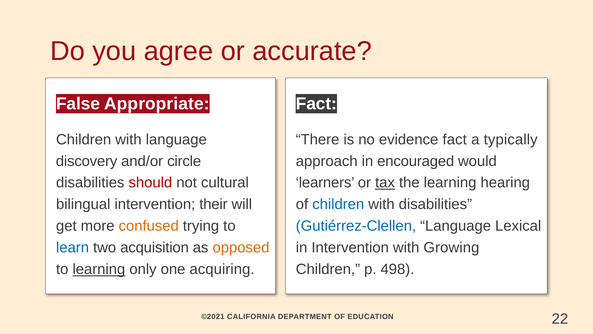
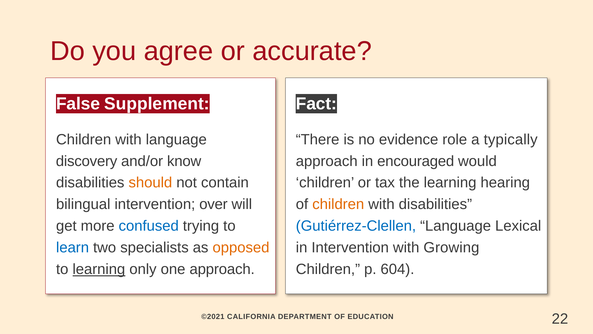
Appropriate: Appropriate -> Supplement (157, 104)
evidence fact: fact -> role (455, 139)
circle: circle -> know (184, 161)
should colour: red -> orange (150, 183)
cultural: cultural -> contain (225, 183)
learners: learners -> children (325, 183)
tax underline: present -> none (385, 183)
their: their -> over (213, 204)
children colour: blue -> orange (338, 204)
confused colour: orange -> blue (149, 226)
acquisition: acquisition -> specialists (154, 247)
one acquiring: acquiring -> approach (222, 269)
498: 498 -> 604 (397, 269)
